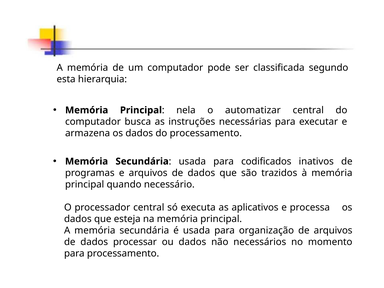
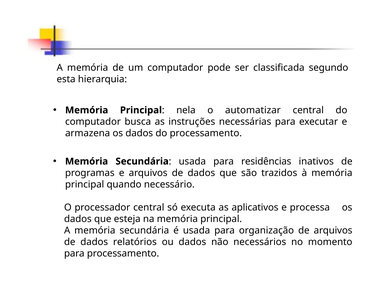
codificados: codificados -> residências (266, 161)
processar: processar -> relatórios (135, 242)
